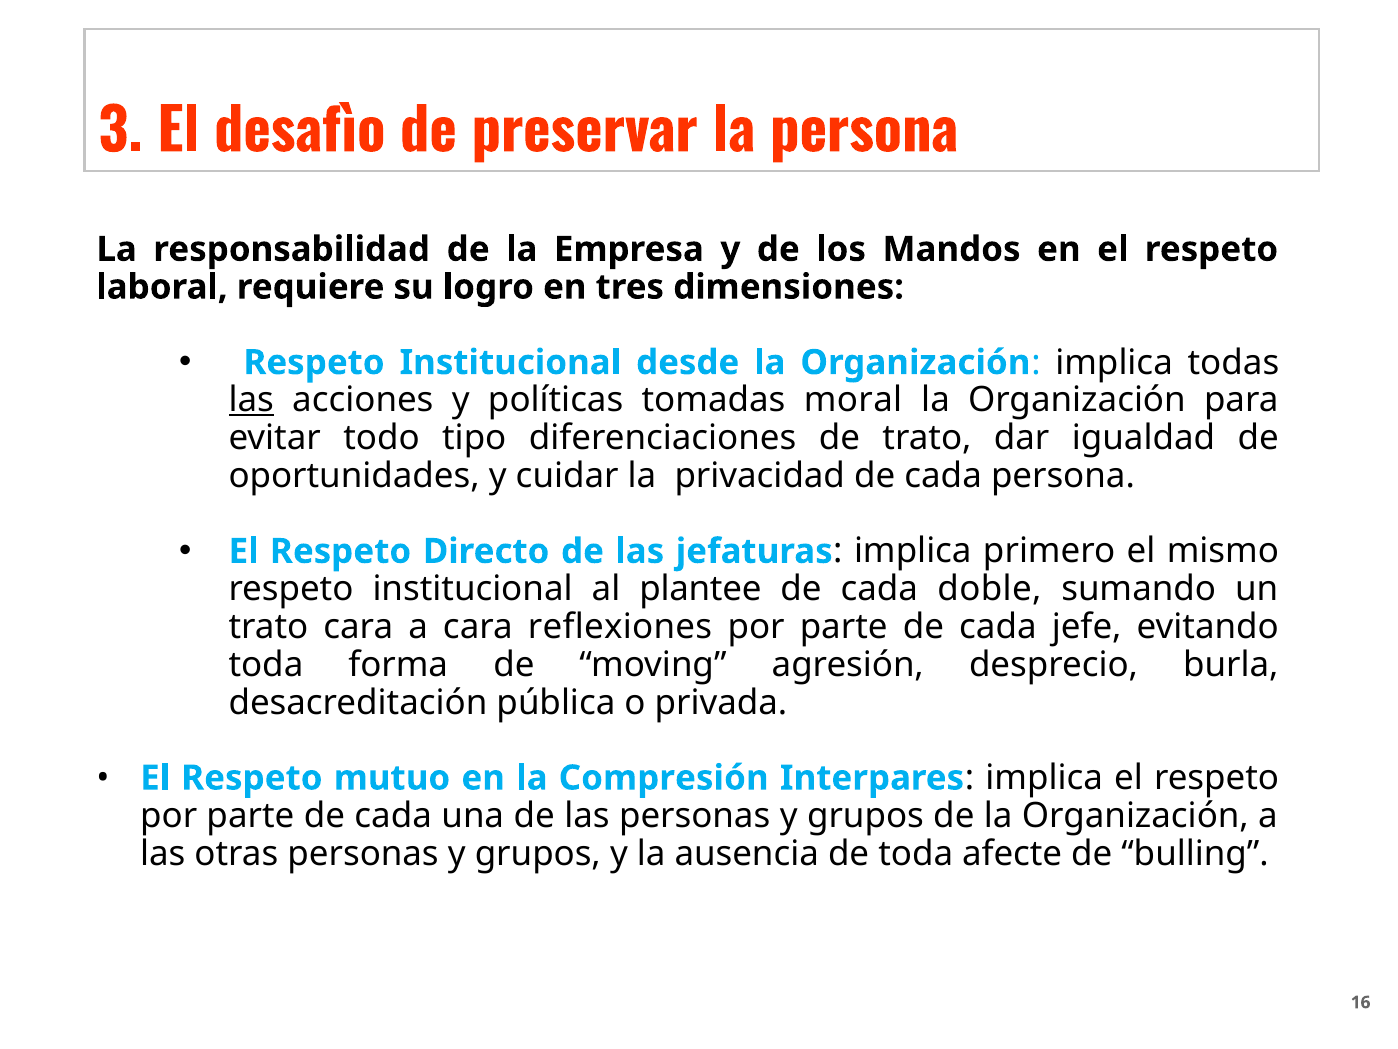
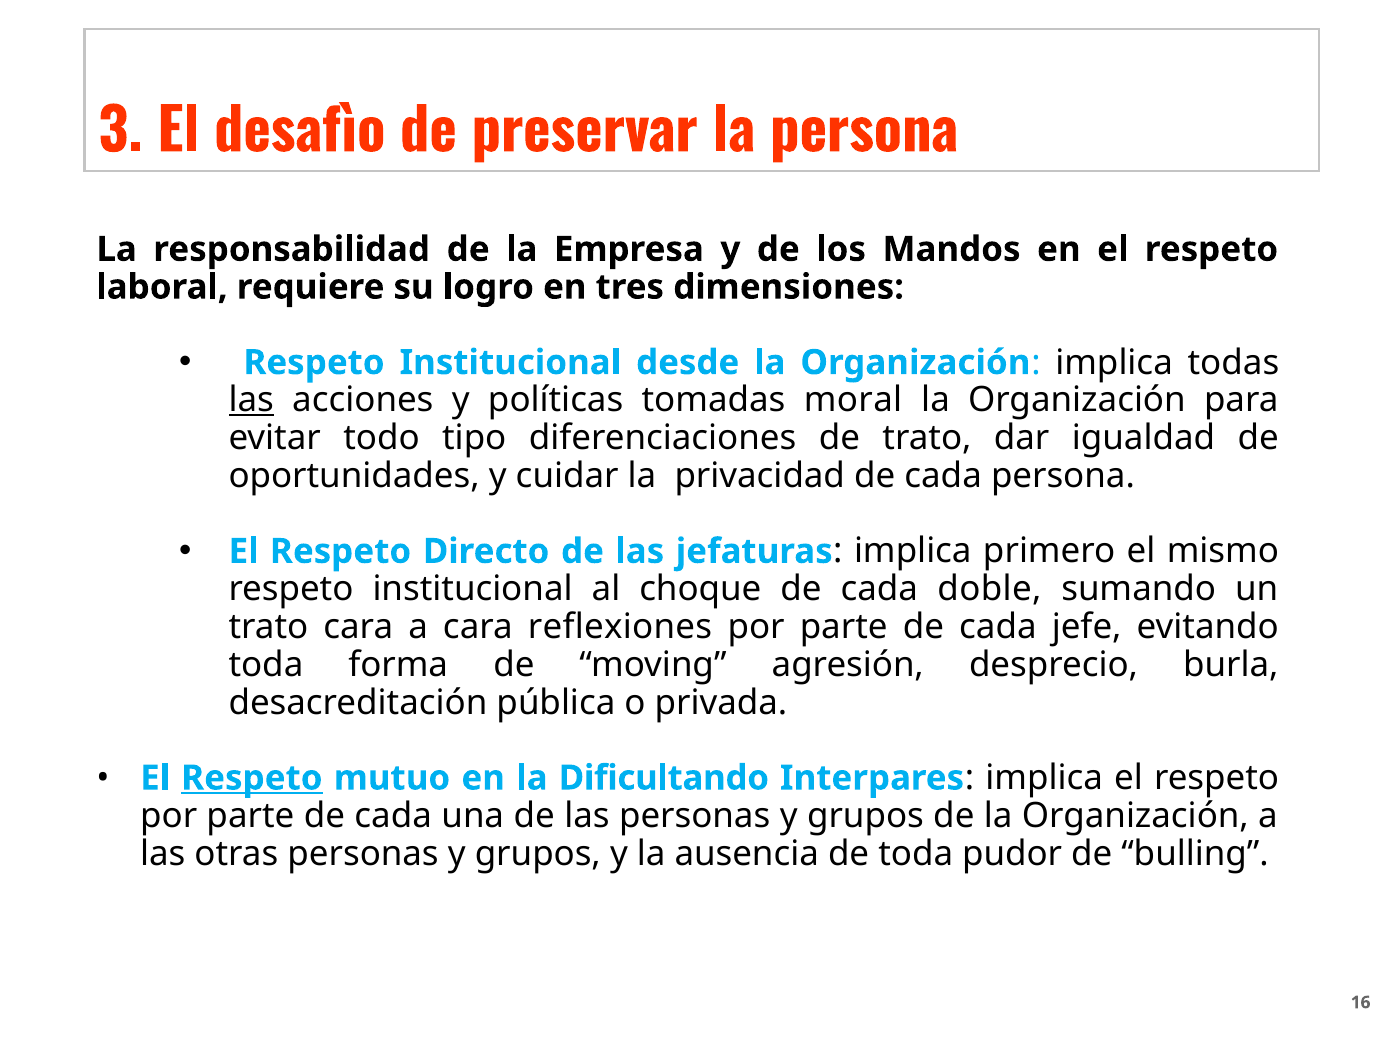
plantee: plantee -> choque (700, 589)
Respeto underline: none -> present (252, 778)
Compresión: Compresión -> Dificultando (664, 778)
afecte: afecte -> pudor (1012, 853)
